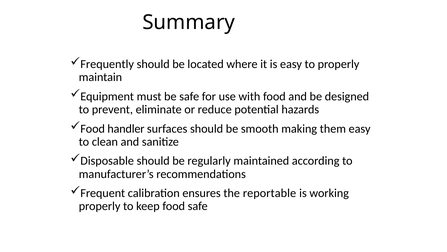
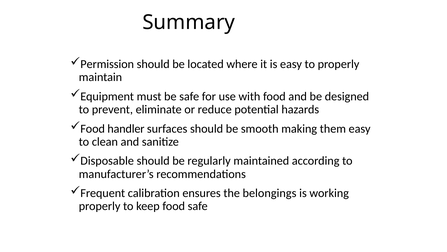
Frequently: Frequently -> Permission (107, 64)
reportable: reportable -> belongings (270, 193)
